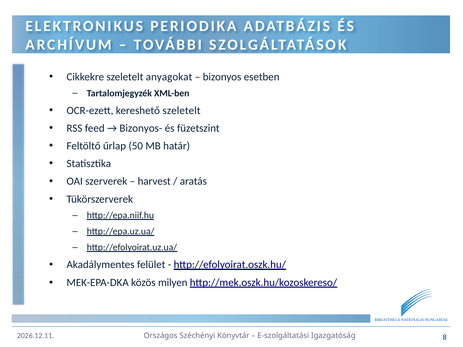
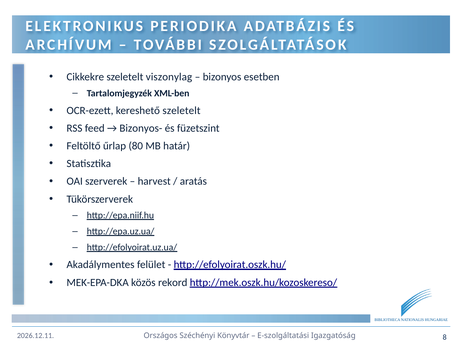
anyagokat: anyagokat -> viszonylag (169, 77)
50: 50 -> 80 (136, 146)
milyen: milyen -> rekord (173, 283)
